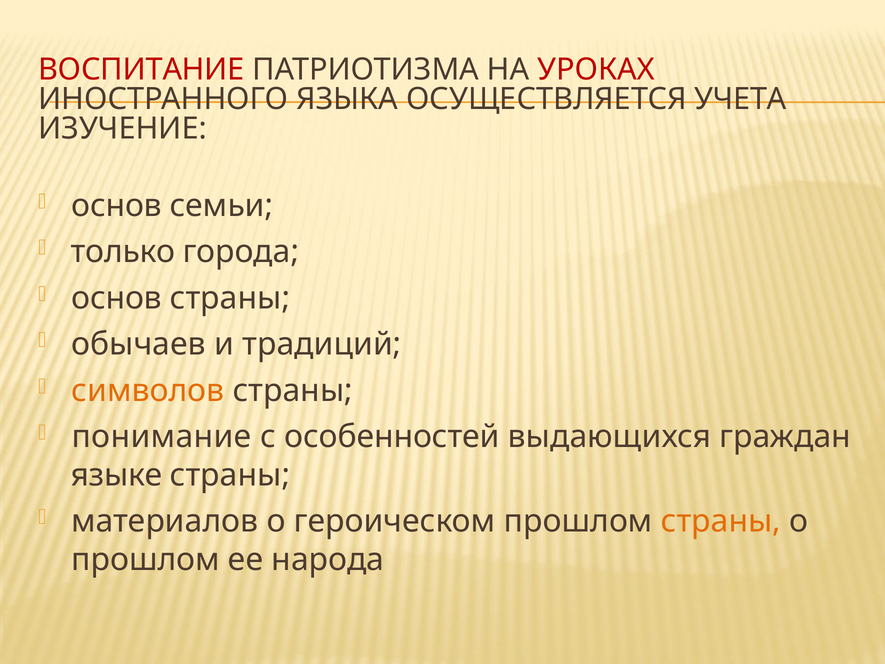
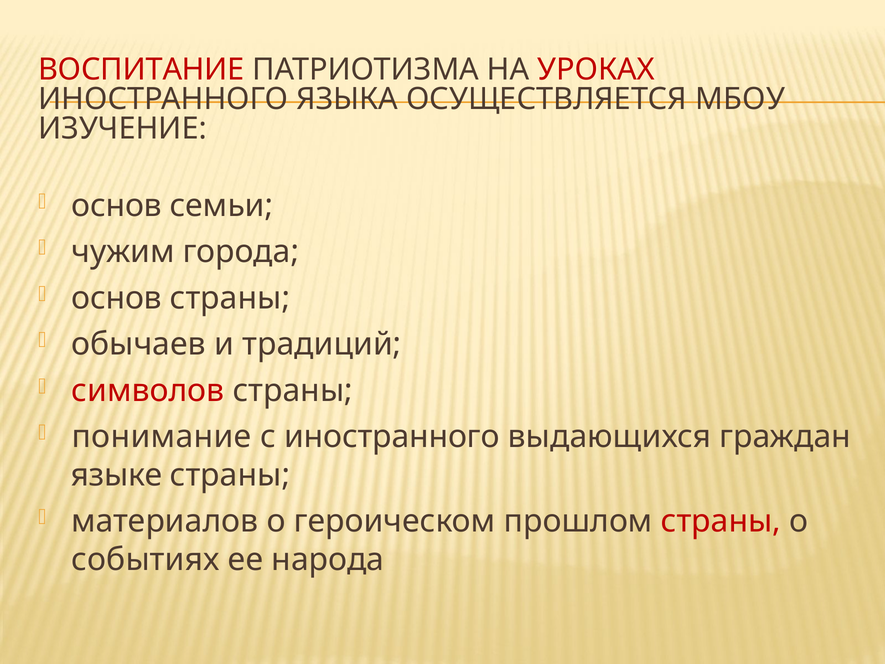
УЧЕТА: УЧЕТА -> МБОУ (740, 99)
только: только -> чужим (123, 252)
символов colour: orange -> red (148, 390)
с особенностей: особенностей -> иностранного (392, 437)
страны colour: orange -> red (721, 521)
прошлом: прошлом -> событиях (146, 559)
